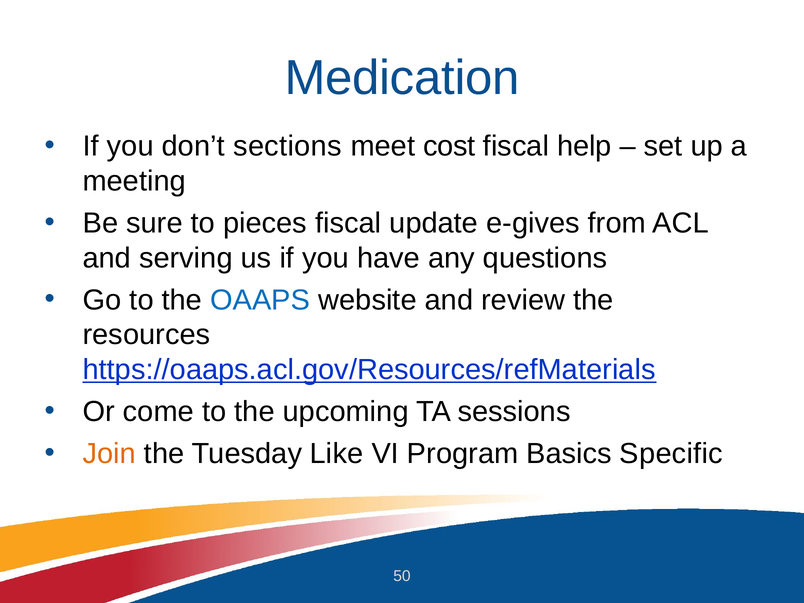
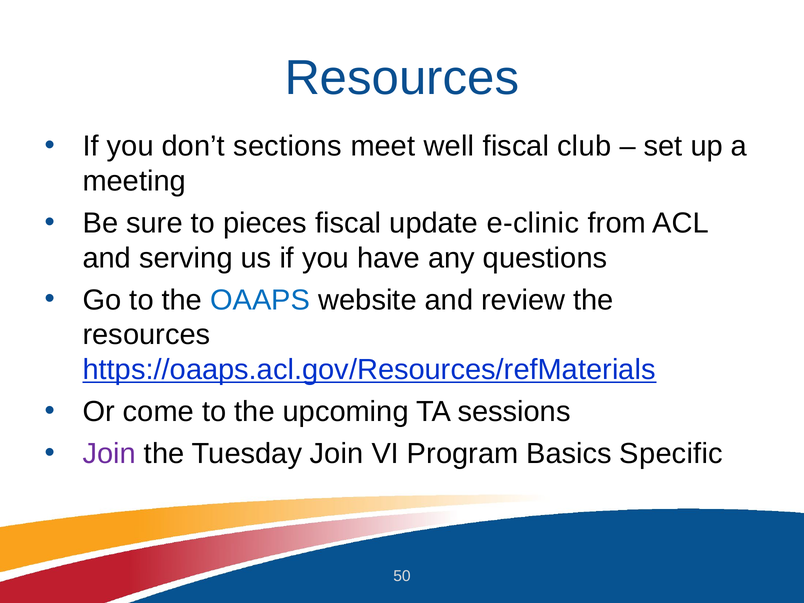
Medication: Medication -> Resources (402, 78)
cost: cost -> well (449, 146)
help: help -> club (584, 146)
e-gives: e-gives -> e-clinic (533, 223)
Join colour: orange -> purple (109, 454)
Tuesday Like: Like -> Join (337, 454)
